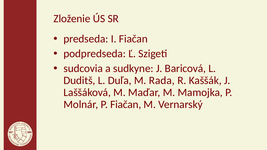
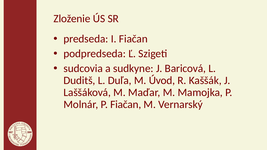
Rada: Rada -> Úvod (162, 81)
